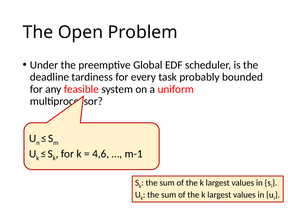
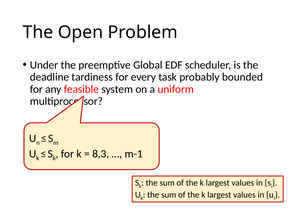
4,6: 4,6 -> 8,3 (101, 154)
